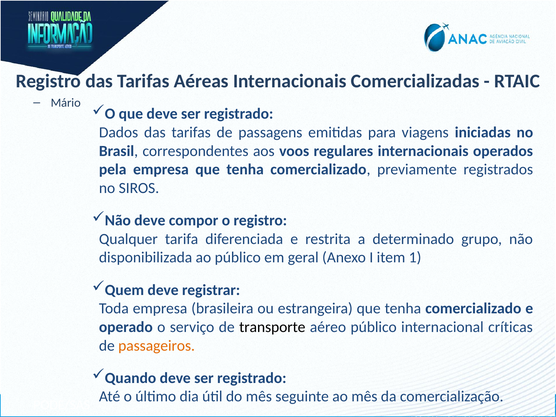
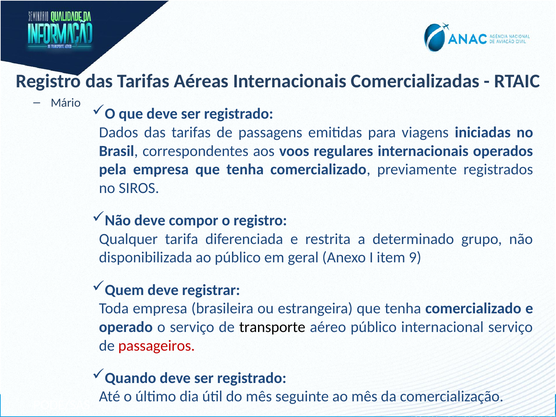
1: 1 -> 9 (415, 258)
internacional críticas: críticas -> serviço (510, 327)
passageiros colour: orange -> red (157, 346)
